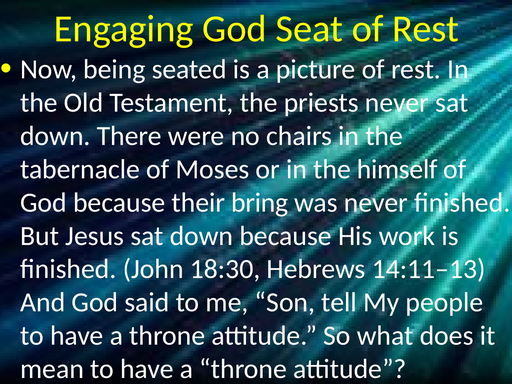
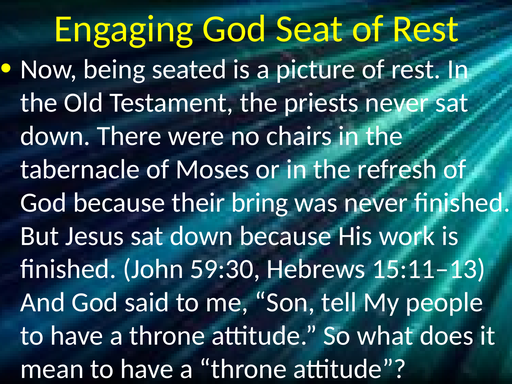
himself: himself -> refresh (397, 169)
18:30: 18:30 -> 59:30 (225, 269)
14:11–13: 14:11–13 -> 15:11–13 (429, 269)
